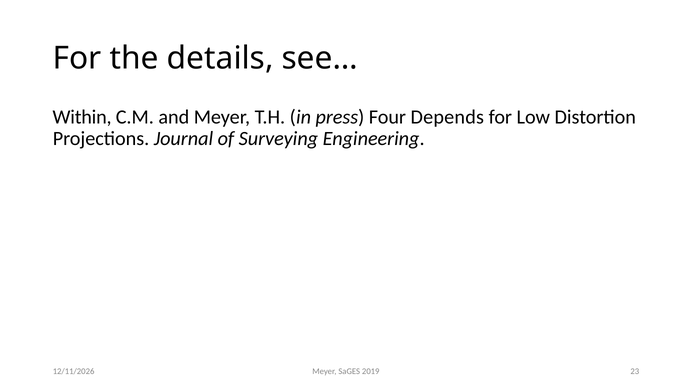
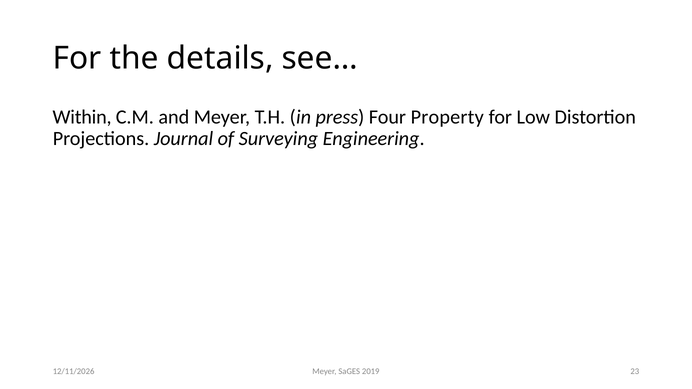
Depends: Depends -> Property (447, 117)
